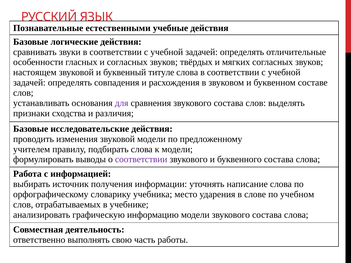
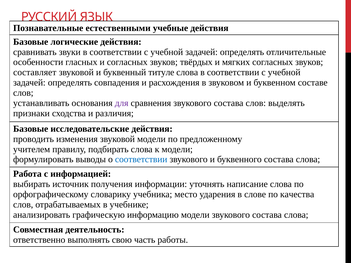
настоящем: настоящем -> составляет (35, 72)
соответствии colour: purple -> blue (141, 160)
учебном: учебном -> качества (297, 195)
